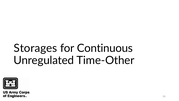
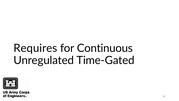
Storages: Storages -> Requires (35, 48)
Time-Other: Time-Other -> Time-Gated (105, 60)
